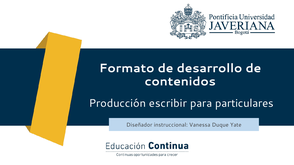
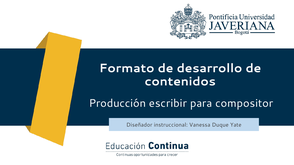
particulares: particulares -> compositor (244, 104)
